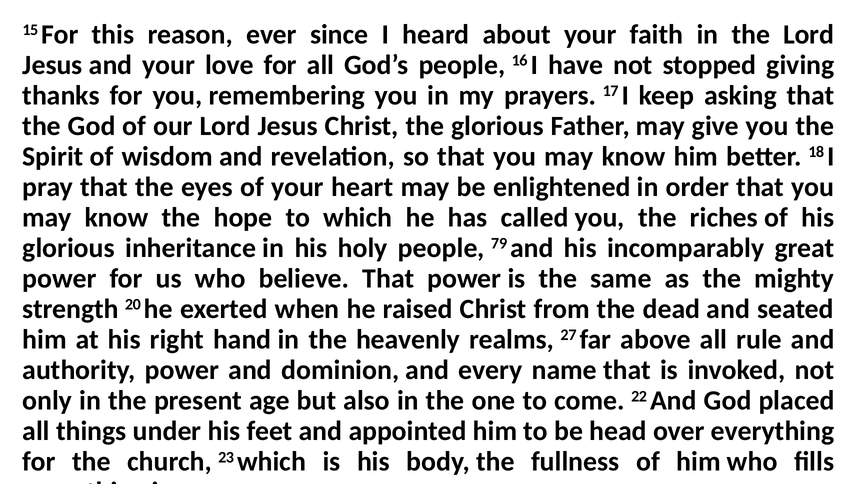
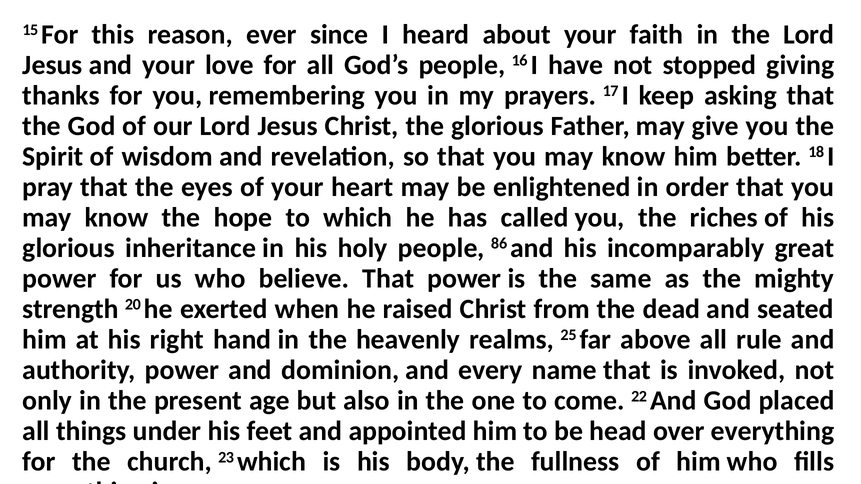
79: 79 -> 86 (499, 244)
27: 27 -> 25 (569, 335)
